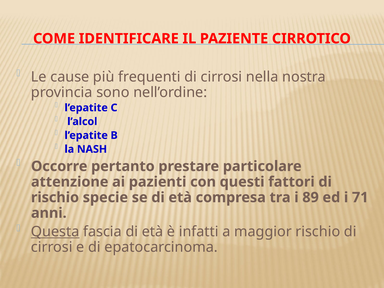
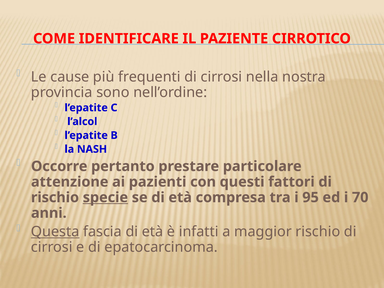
specie underline: none -> present (105, 197)
89: 89 -> 95 (311, 197)
71: 71 -> 70 (360, 197)
